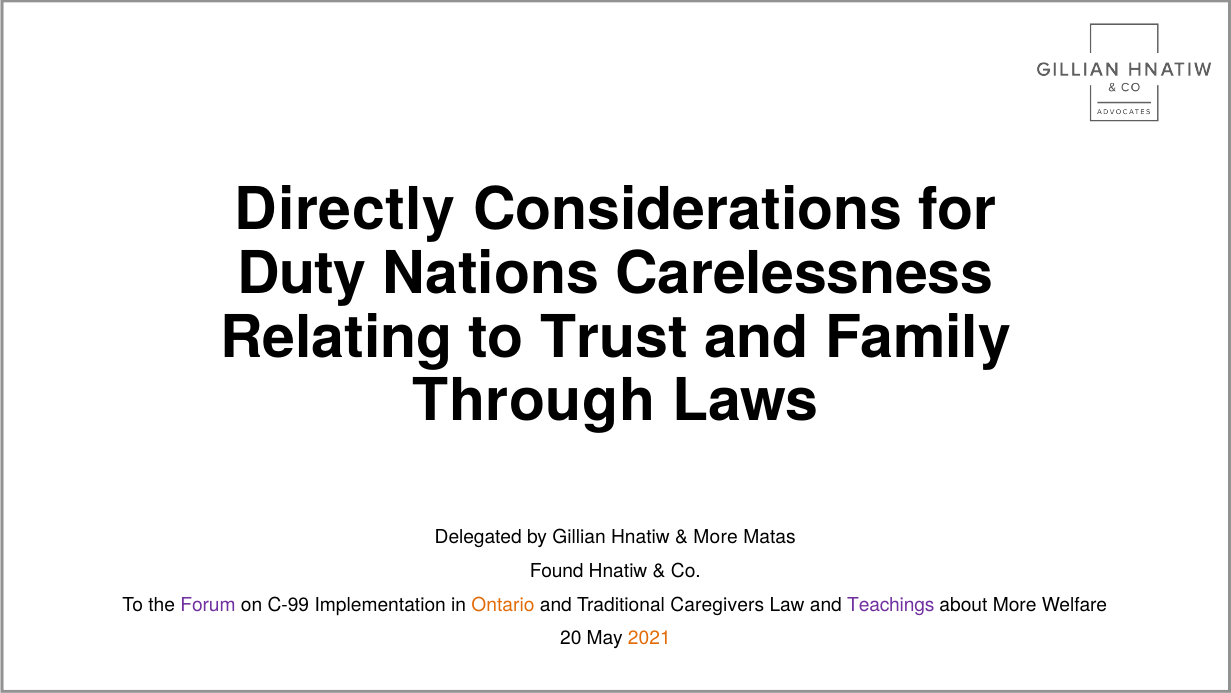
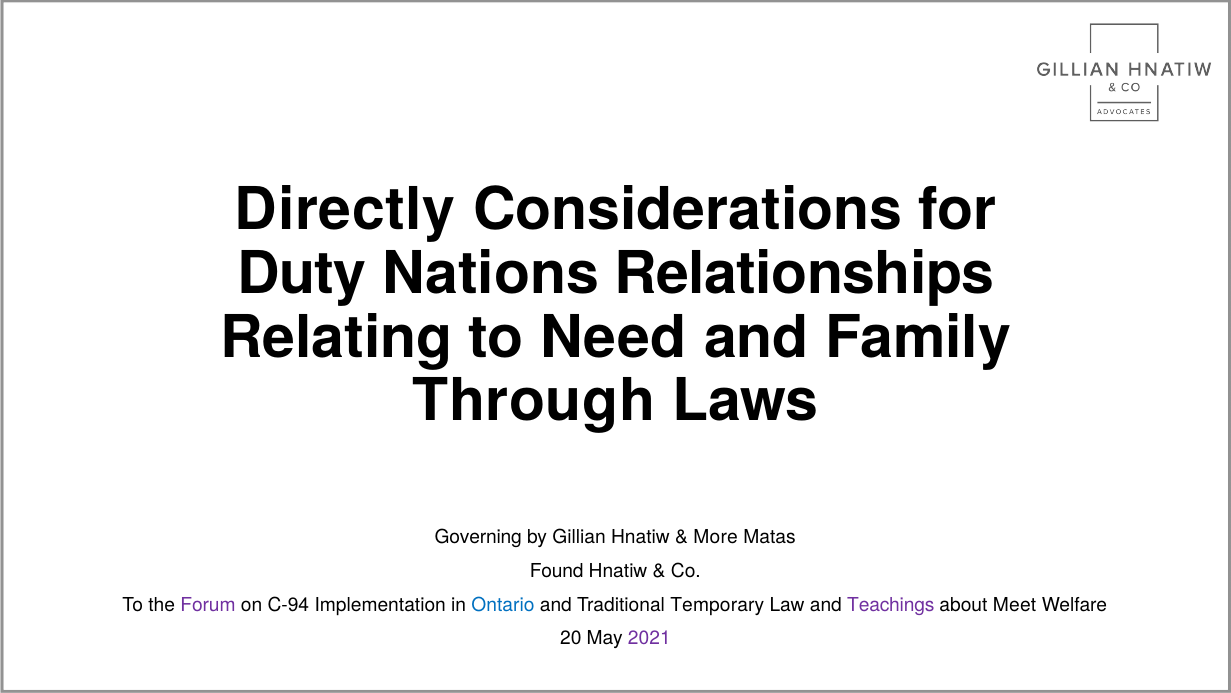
Carelessness: Carelessness -> Relationships (804, 274)
Trust: Trust -> Need (614, 337)
Delegated: Delegated -> Governing (478, 537)
C-99: C-99 -> C-94 (288, 604)
Ontario colour: orange -> blue (503, 604)
Caregivers: Caregivers -> Temporary (717, 604)
about More: More -> Meet (1015, 604)
2021 colour: orange -> purple (649, 638)
